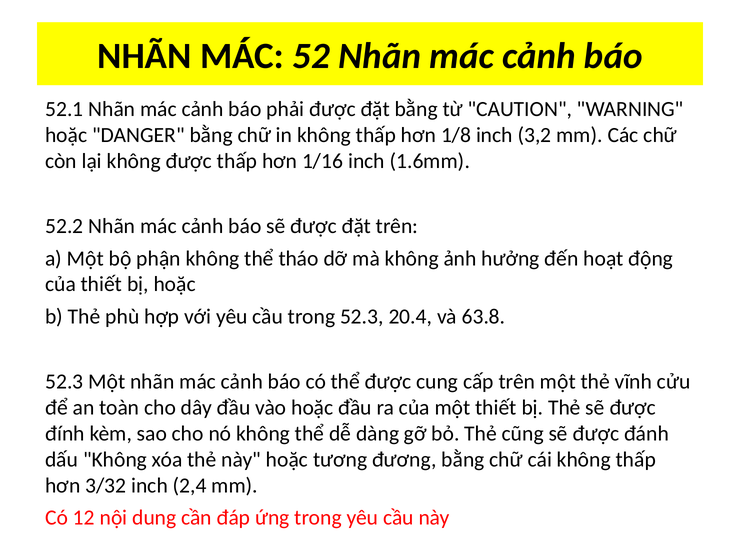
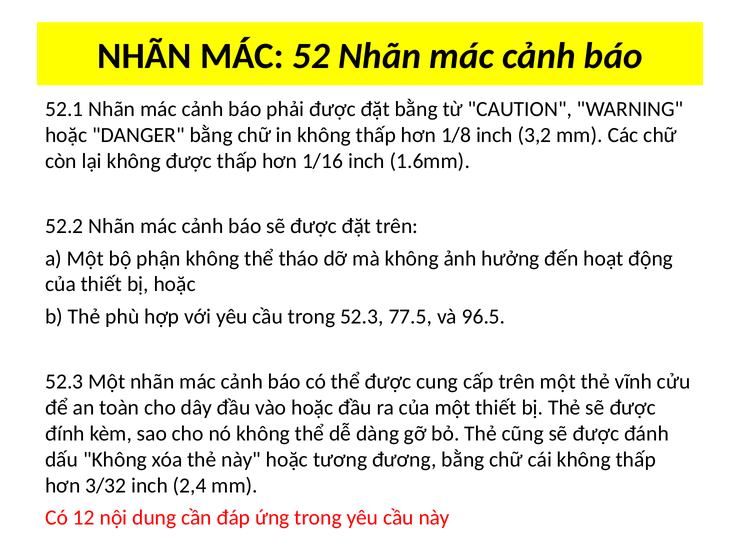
20.4: 20.4 -> 77.5 (410, 317)
63.8: 63.8 -> 96.5 (484, 317)
